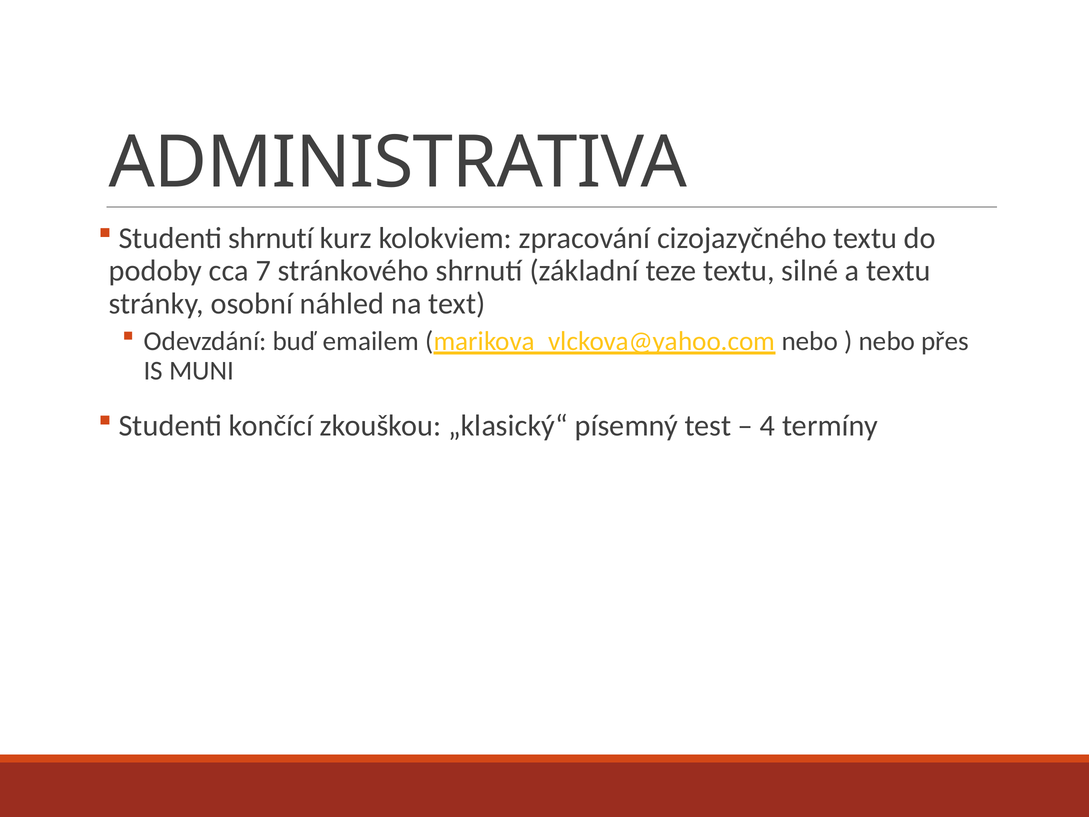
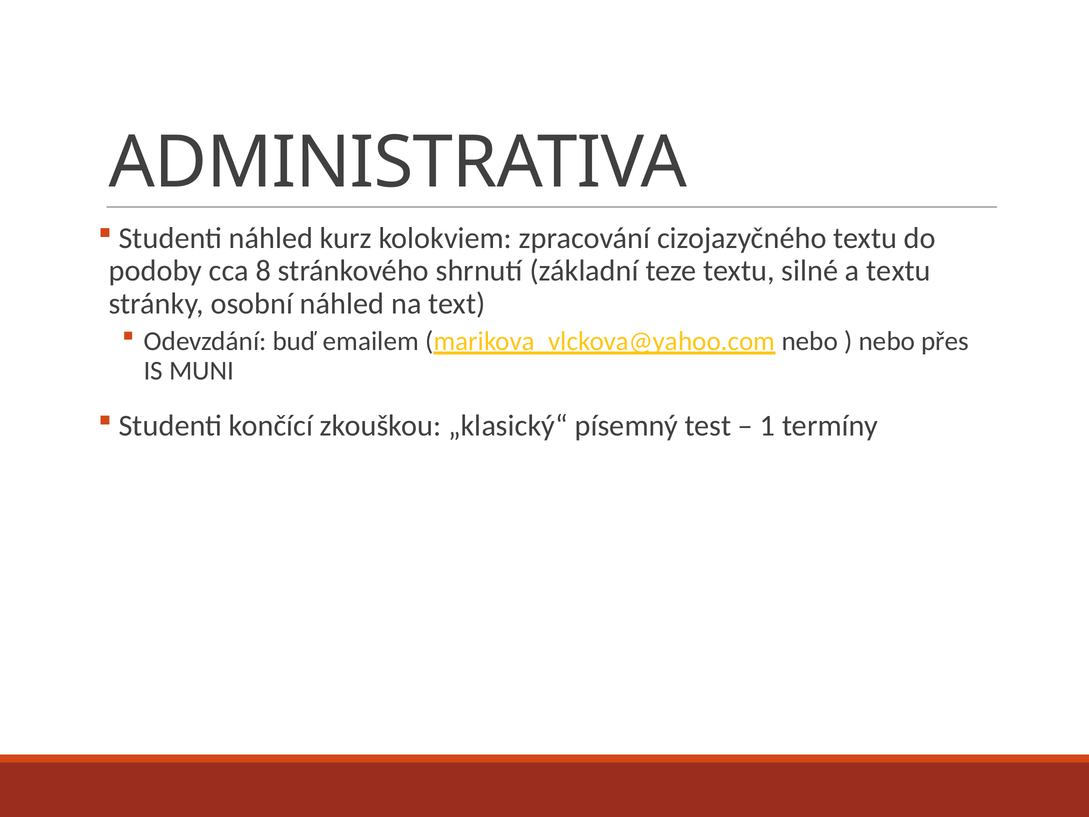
Studenti shrnutí: shrnutí -> náhled (271, 238)
7: 7 -> 8 (263, 271)
4: 4 -> 1 (768, 426)
